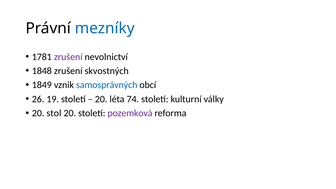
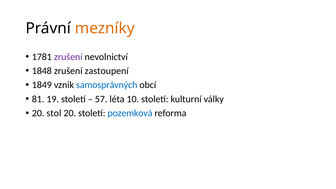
mezníky colour: blue -> orange (105, 28)
skvostných: skvostných -> zastoupení (107, 71)
26: 26 -> 81 (38, 99)
20: 20 -> 57 (101, 99)
74: 74 -> 10 (133, 99)
pozemková colour: purple -> blue (130, 113)
